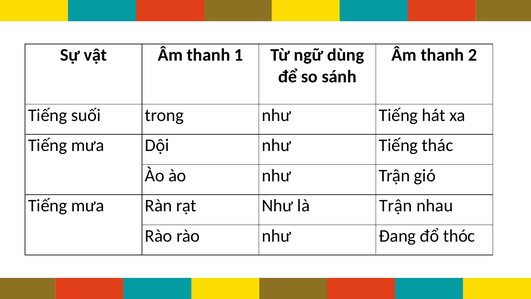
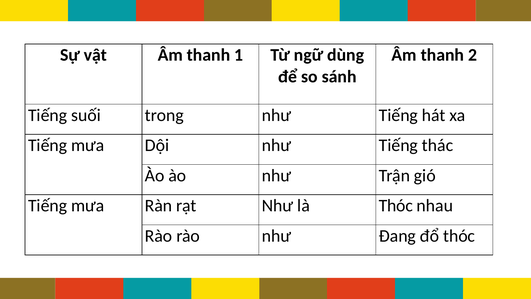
là Trận: Trận -> Thóc (396, 206)
